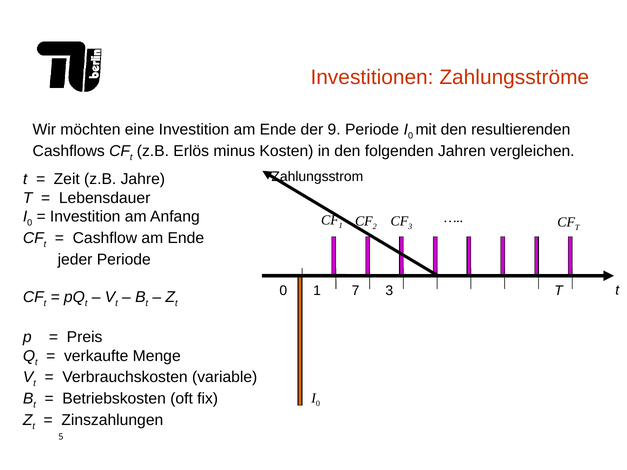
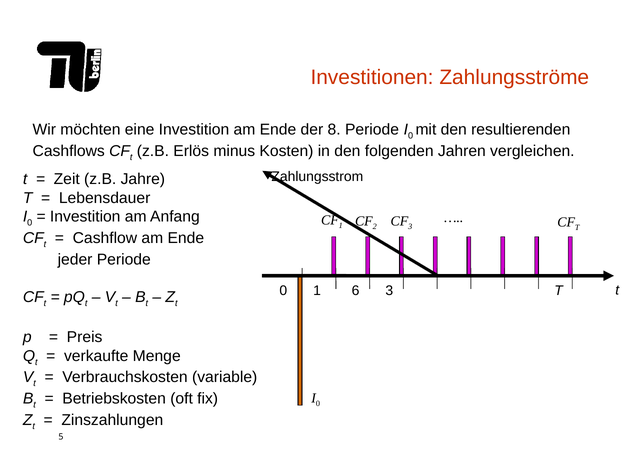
9: 9 -> 8 (334, 130)
7: 7 -> 6 (356, 291)
